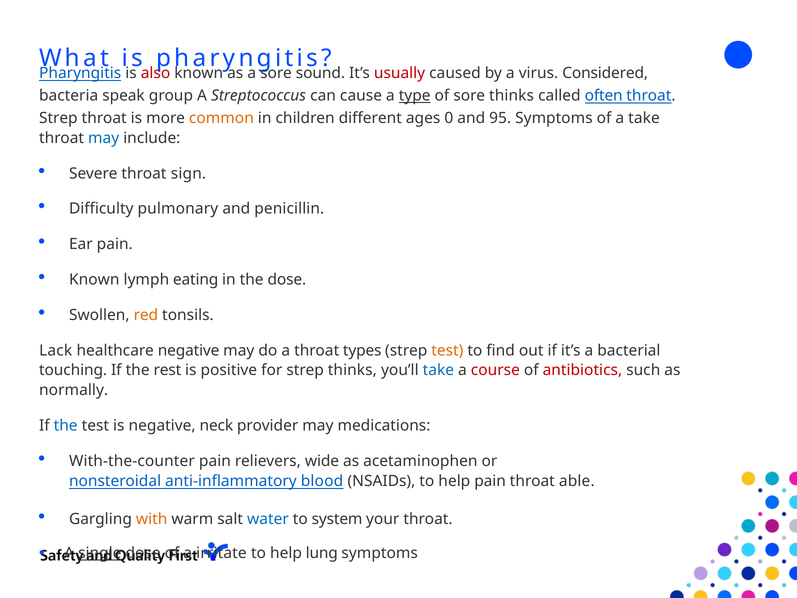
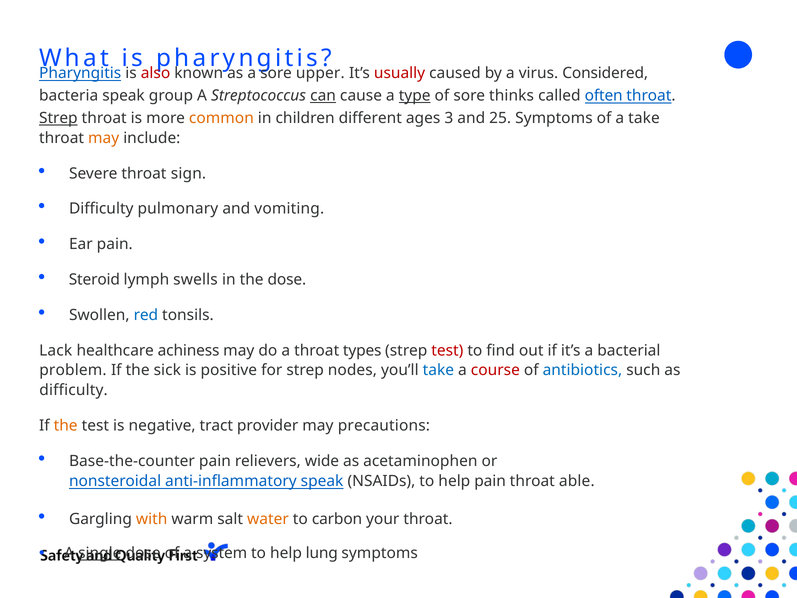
sound: sound -> upper (320, 73)
can underline: none -> present (323, 96)
Strep underline: none -> present (58, 118)
0: 0 -> 3 (449, 118)
95: 95 -> 25 (500, 118)
may colour: blue -> orange (104, 138)
penicillin: penicillin -> vomiting (289, 209)
Known: Known -> Steroid (94, 280)
eating: eating -> swells (196, 280)
red colour: orange -> blue (146, 315)
healthcare negative: negative -> achiness (189, 350)
test colour: orange -> red (447, 350)
touching: touching -> problem (73, 370)
rest: rest -> sick (167, 370)
strep thinks: thinks -> nodes (352, 370)
antibiotics colour: red -> blue (582, 370)
normally: normally -> difficulty (74, 390)
the colour: blue -> orange (66, 426)
neck: neck -> tract (216, 426)
medications: medications -> precautions (384, 426)
With-the-counter: With-the-counter -> Base-the-counter (132, 461)
anti-inflammatory blood: blood -> speak (322, 481)
water colour: blue -> orange (268, 519)
system: system -> carbon (337, 519)
irritate: irritate -> system (222, 553)
